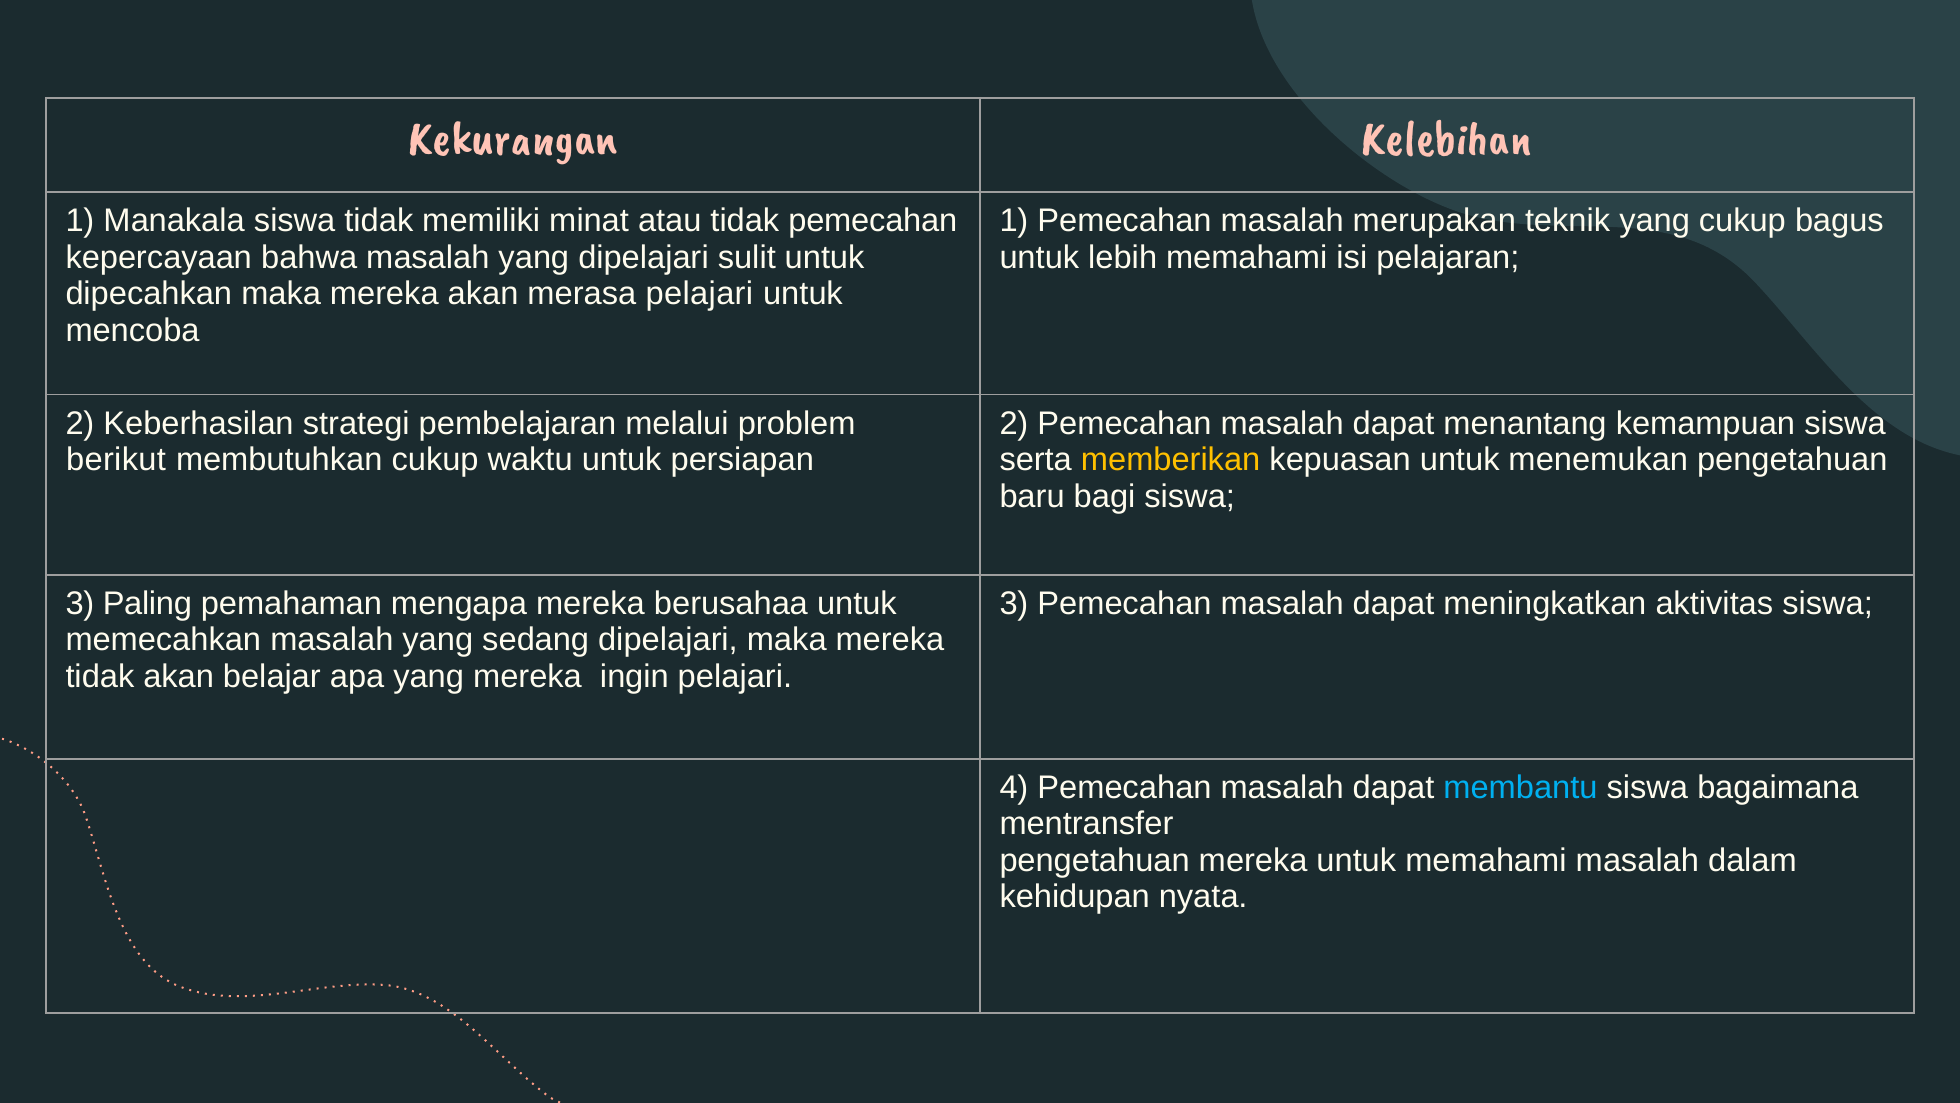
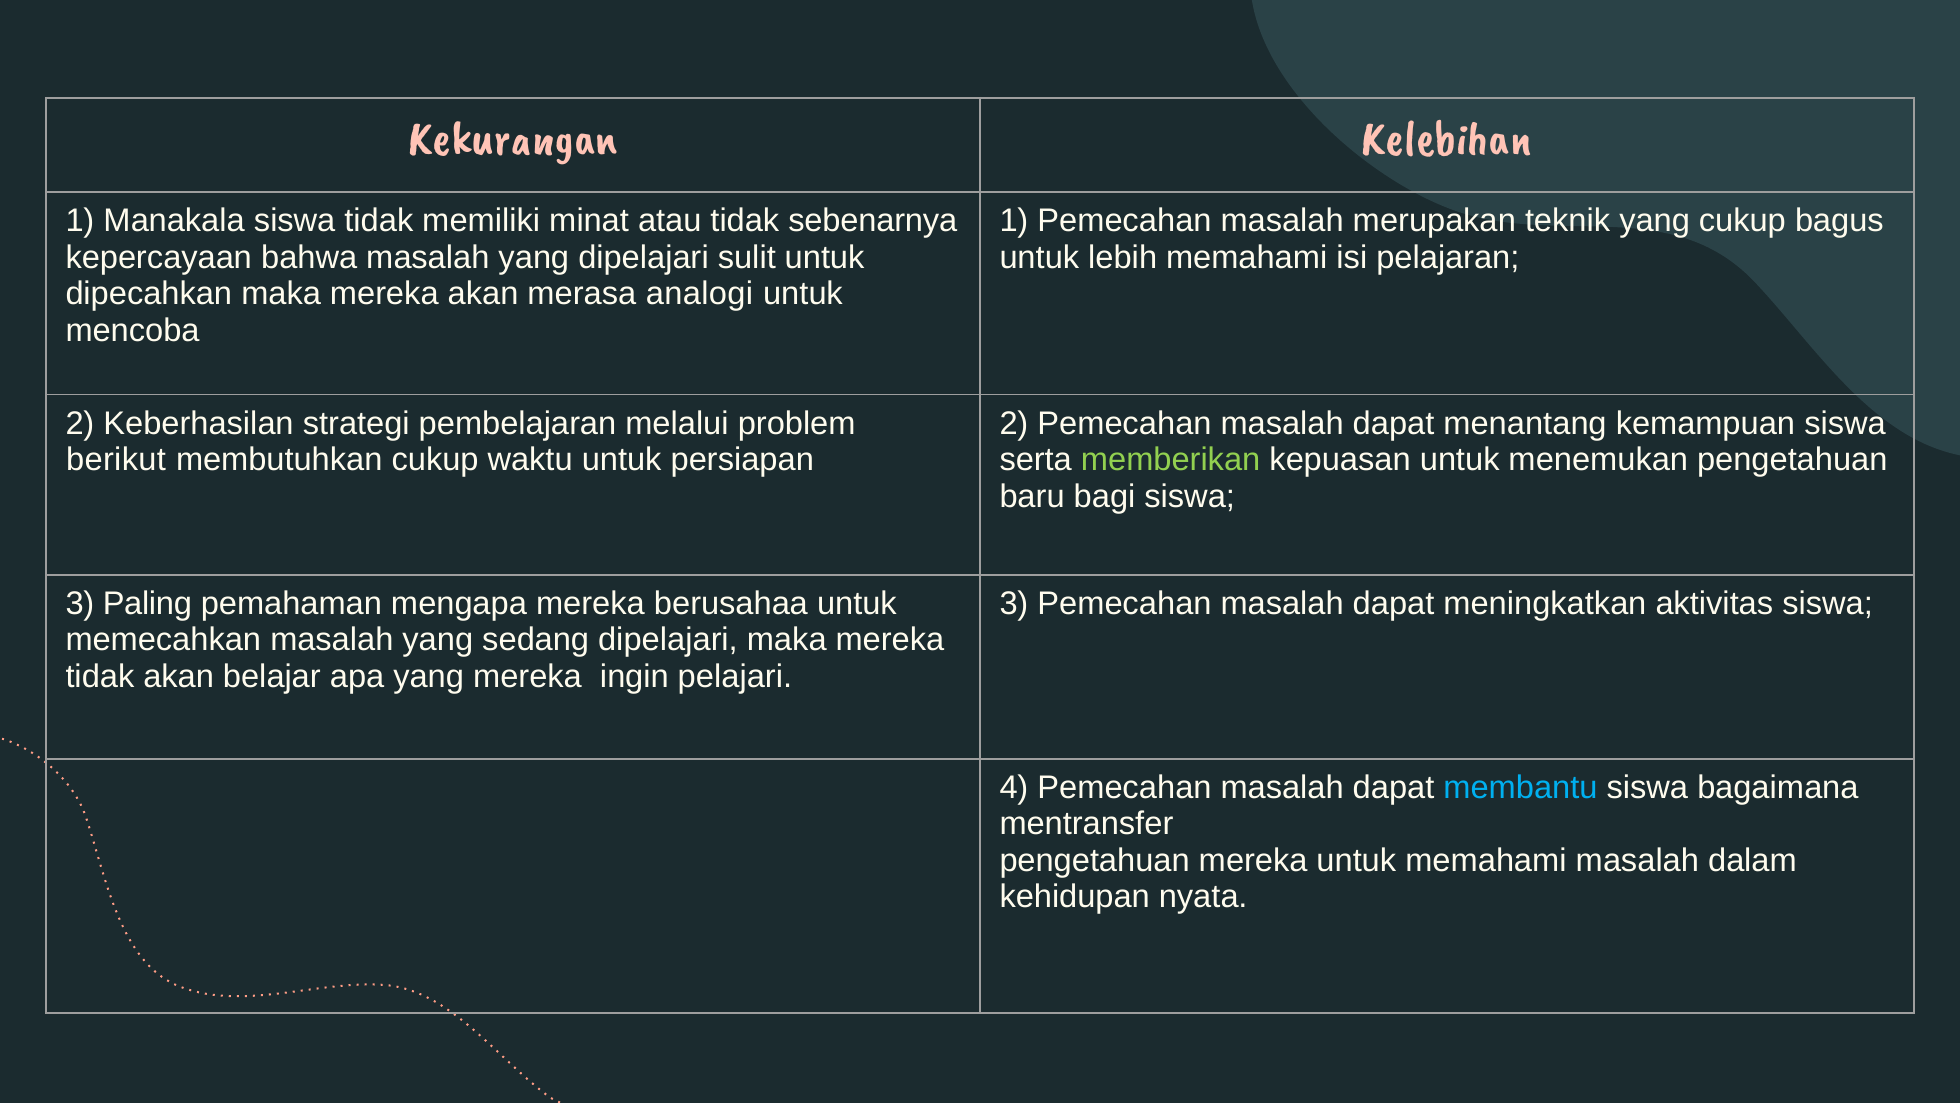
tidak pemecahan: pemecahan -> sebenarnya (873, 221)
merasa pelajari: pelajari -> analogi (699, 294)
memberikan colour: yellow -> light green (1171, 460)
